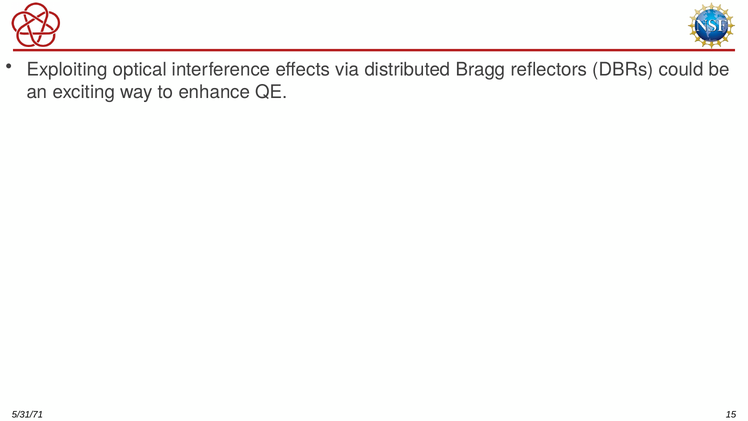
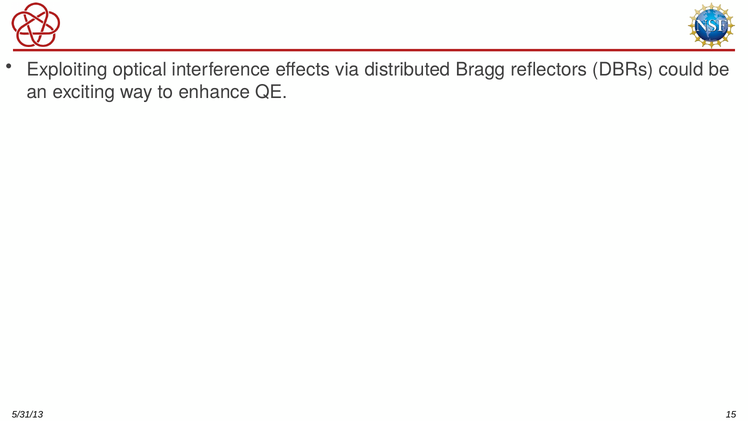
5/31/71: 5/31/71 -> 5/31/13 (27, 414)
